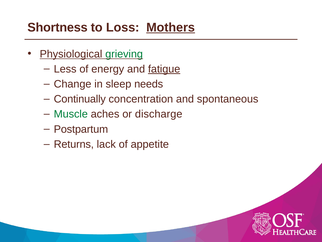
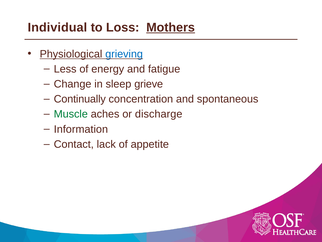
Shortness: Shortness -> Individual (57, 27)
grieving colour: green -> blue (124, 54)
fatigue underline: present -> none (164, 69)
needs: needs -> grieve (149, 84)
Postpartum: Postpartum -> Information (81, 129)
Returns: Returns -> Contact (74, 144)
